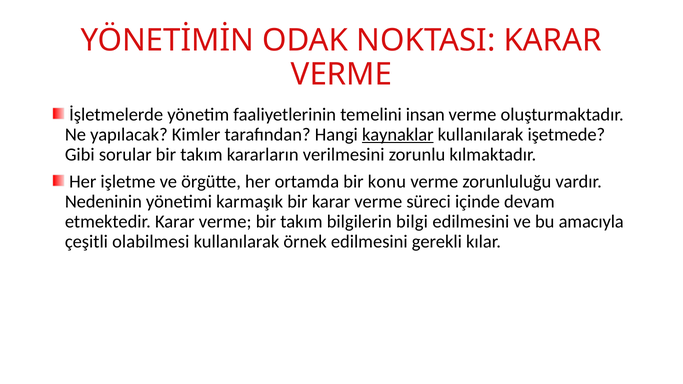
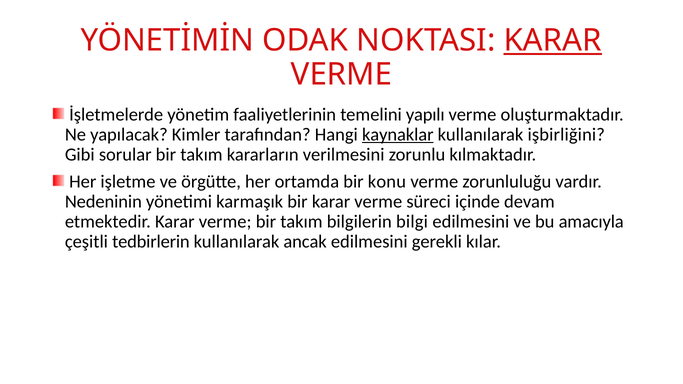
KARAR underline: none -> present (553, 40)
insan: insan -> yapılı (425, 115)
işetmede: işetmede -> işbirliğini (566, 135)
olabilmesi: olabilmesi -> tedbirlerin (151, 242)
örnek: örnek -> ancak (305, 242)
